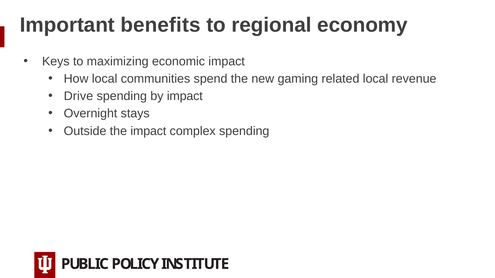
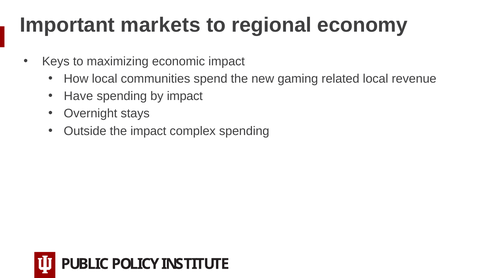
benefits: benefits -> markets (161, 25)
Drive: Drive -> Have (78, 96)
